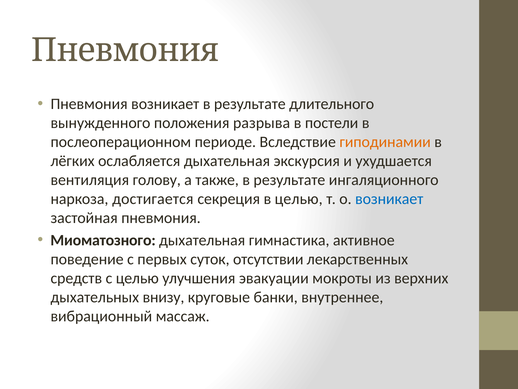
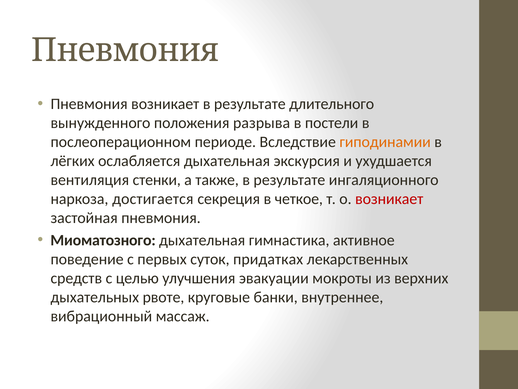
голову: голову -> стенки (157, 180)
в целью: целью -> четкое (299, 199)
возникает colour: blue -> red (389, 199)
отсутствии: отсутствии -> придатках (268, 259)
внизу: внизу -> рвоте (163, 297)
